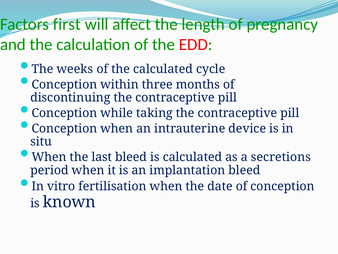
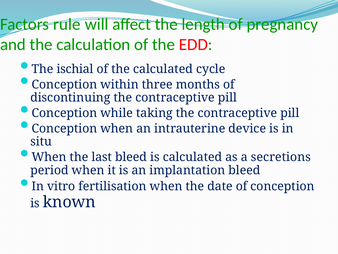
first: first -> rule (67, 24)
weeks: weeks -> ischial (75, 69)
